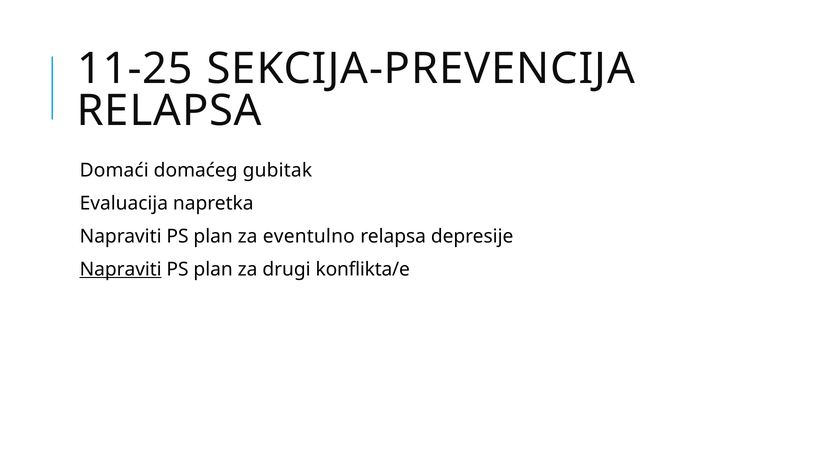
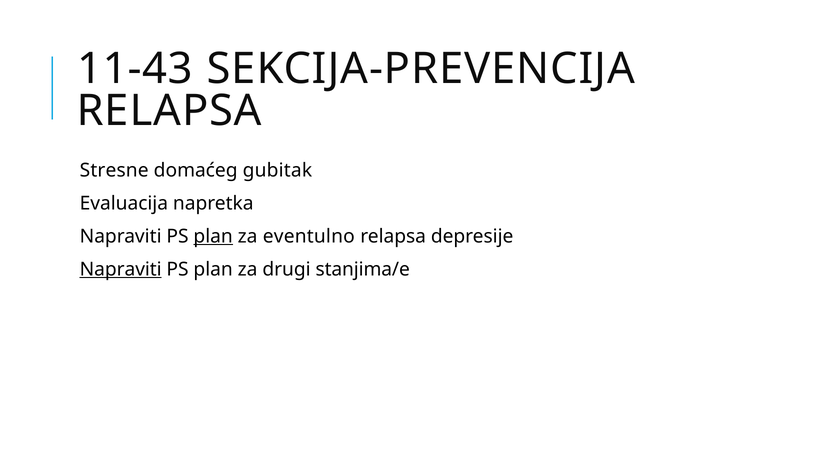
11-25: 11-25 -> 11-43 (135, 69)
Domaći: Domaći -> Stresne (114, 170)
plan underline: none -> present (213, 236)
konflikta/e: konflikta/e -> stanjima/e (363, 269)
